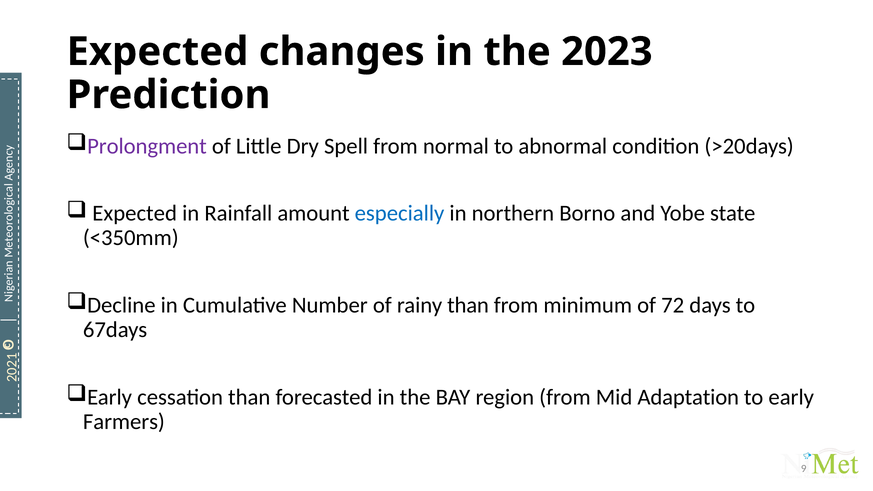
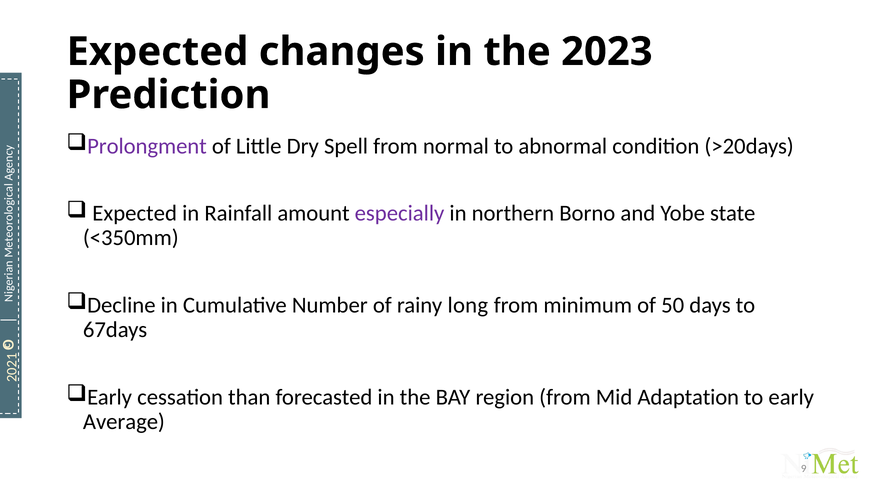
especially colour: blue -> purple (400, 213)
rainy than: than -> long (468, 305)
72: 72 -> 50 (673, 305)
Farmers: Farmers -> Average (124, 422)
